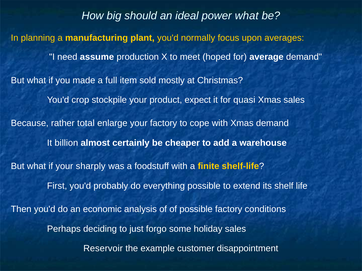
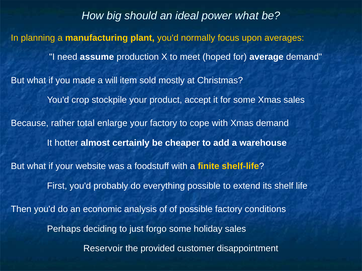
full: full -> will (111, 80)
expect: expect -> accept (198, 100)
for quasi: quasi -> some (244, 100)
billion: billion -> hotter (66, 143)
sharply: sharply -> website (91, 166)
example: example -> provided (158, 249)
